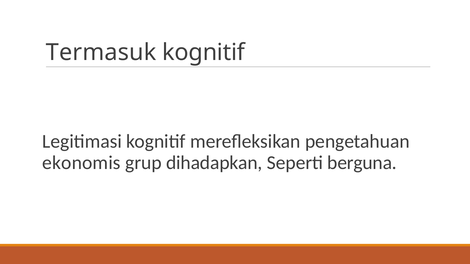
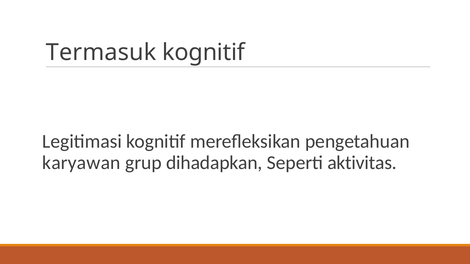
ekonomis: ekonomis -> karyawan (81, 163)
berguna: berguna -> aktivitas (362, 163)
